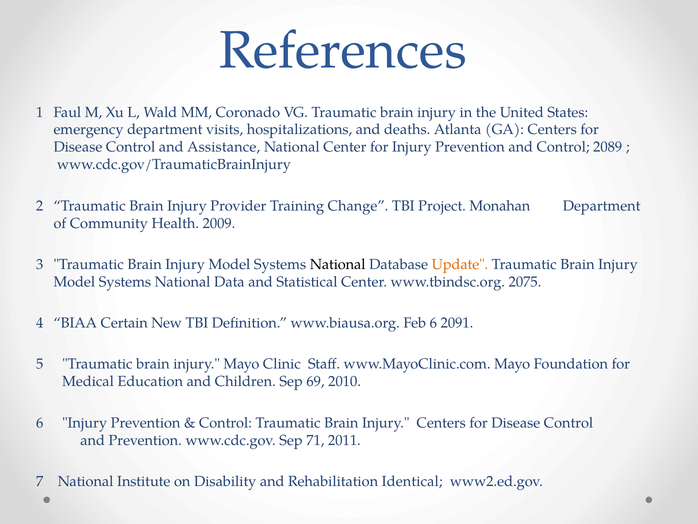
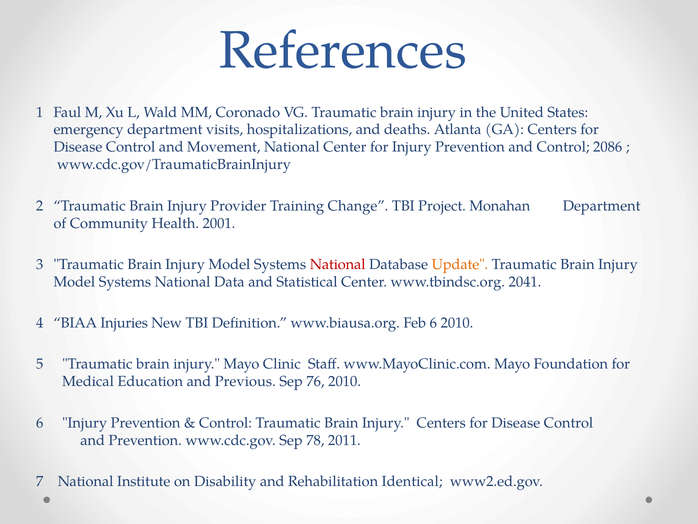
Assistance: Assistance -> Movement (224, 147)
2089: 2089 -> 2086 (608, 147)
2009: 2009 -> 2001 (219, 223)
National colour: black -> red (338, 264)
2075: 2075 -> 2041 (525, 282)
Certain: Certain -> Injuries (124, 323)
6 2091: 2091 -> 2010 (457, 323)
Children: Children -> Previous (245, 381)
69: 69 -> 76 (316, 381)
71: 71 -> 78 (315, 440)
